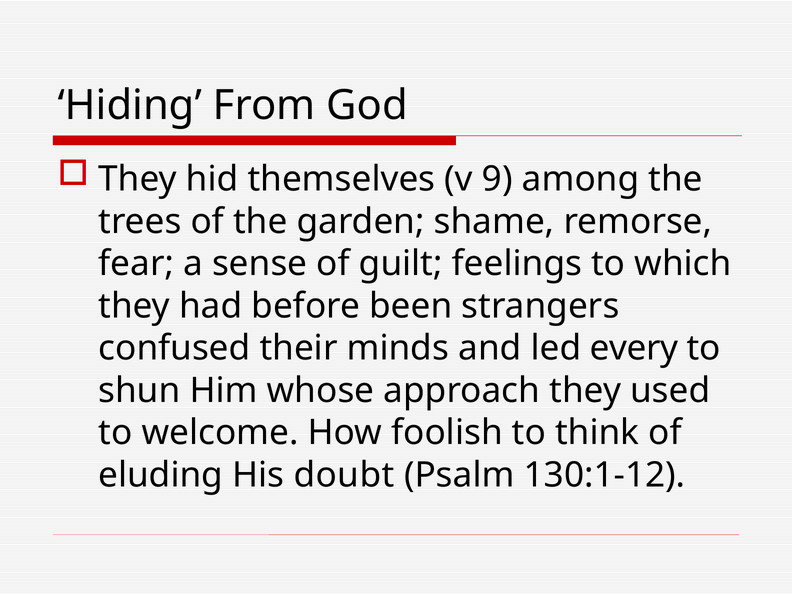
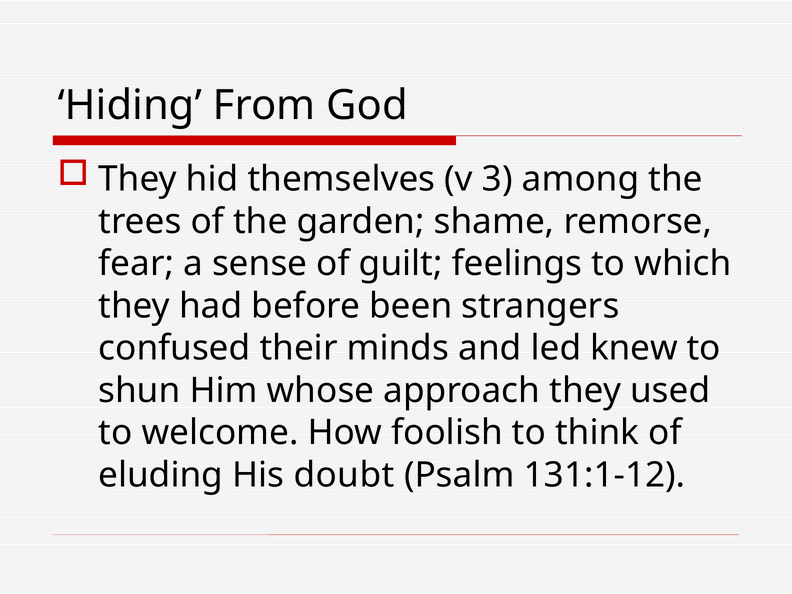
9: 9 -> 3 (497, 179)
every: every -> knew (634, 348)
130:1-12: 130:1-12 -> 131:1-12 (605, 475)
